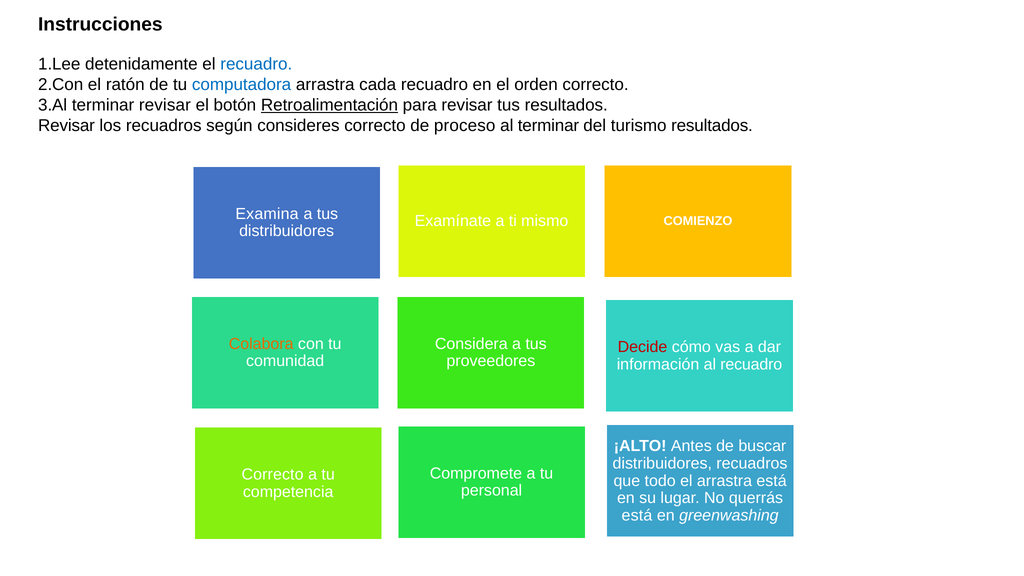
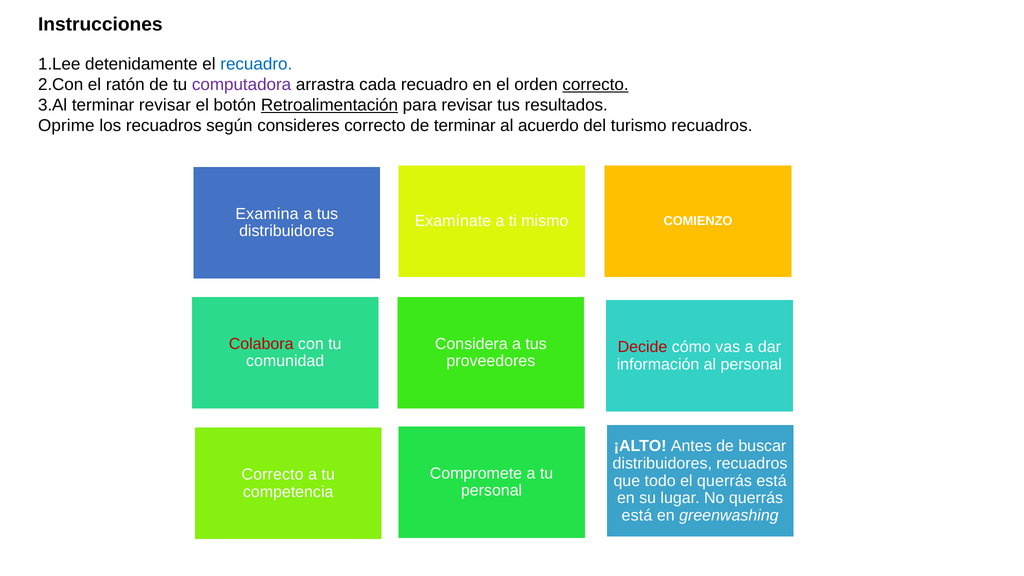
computadora colour: blue -> purple (242, 84)
correcto underline: none -> present (596, 84)
Revisar: Revisar -> Oprime (66, 125)
de proceso: proceso -> terminar (465, 125)
al terminar: terminar -> acuerdo (548, 125)
turismo resultados: resultados -> recuadros (712, 125)
Colabora colour: orange -> red (261, 344)
al recuadro: recuadro -> personal (751, 364)
el arrastra: arrastra -> querrás (724, 481)
